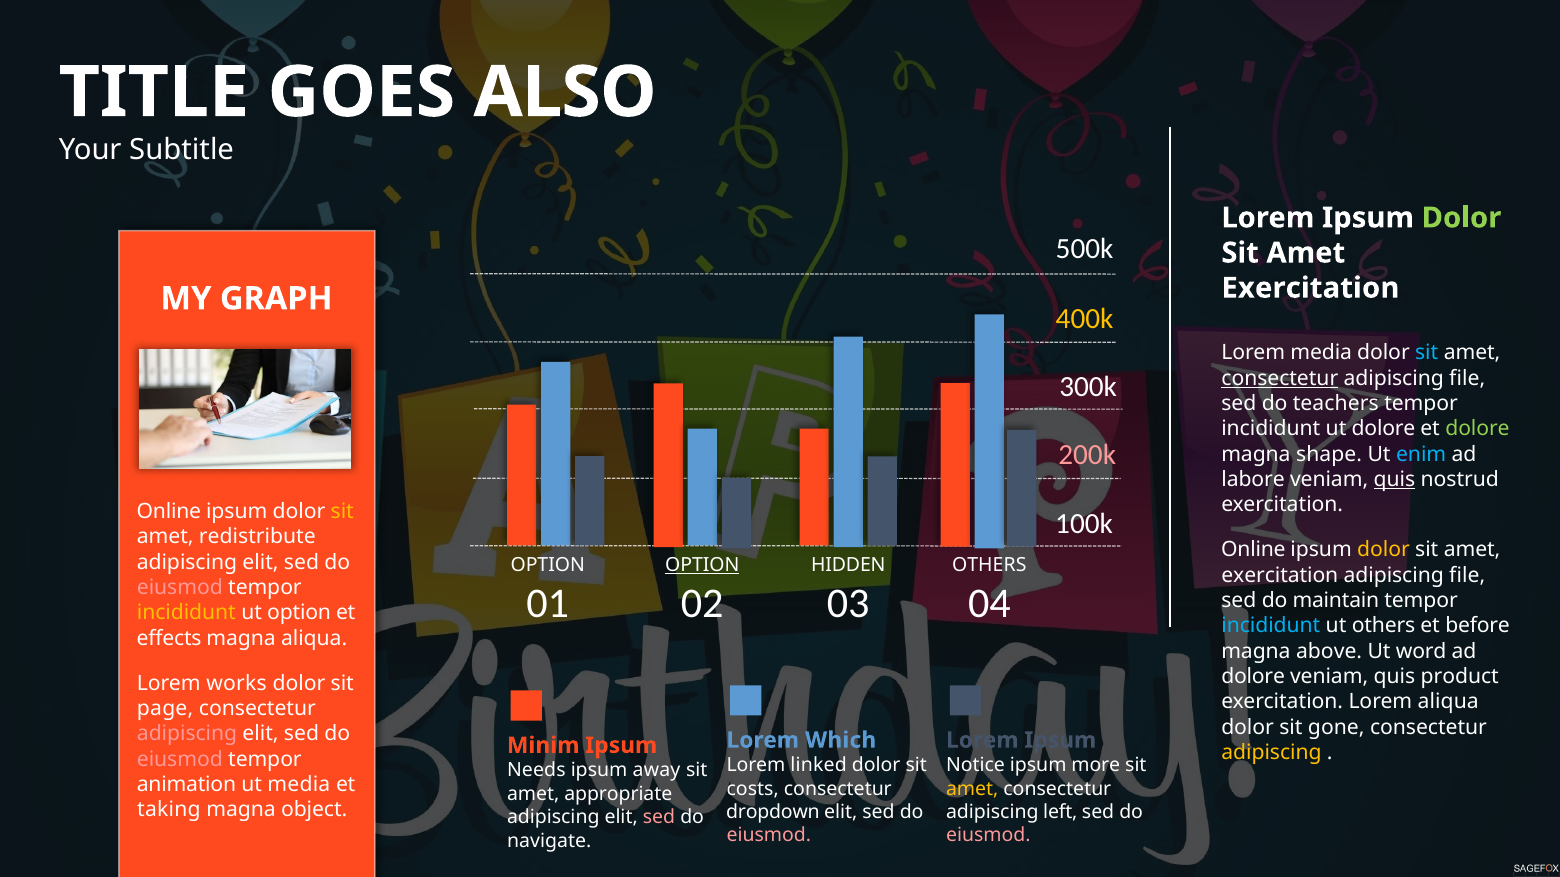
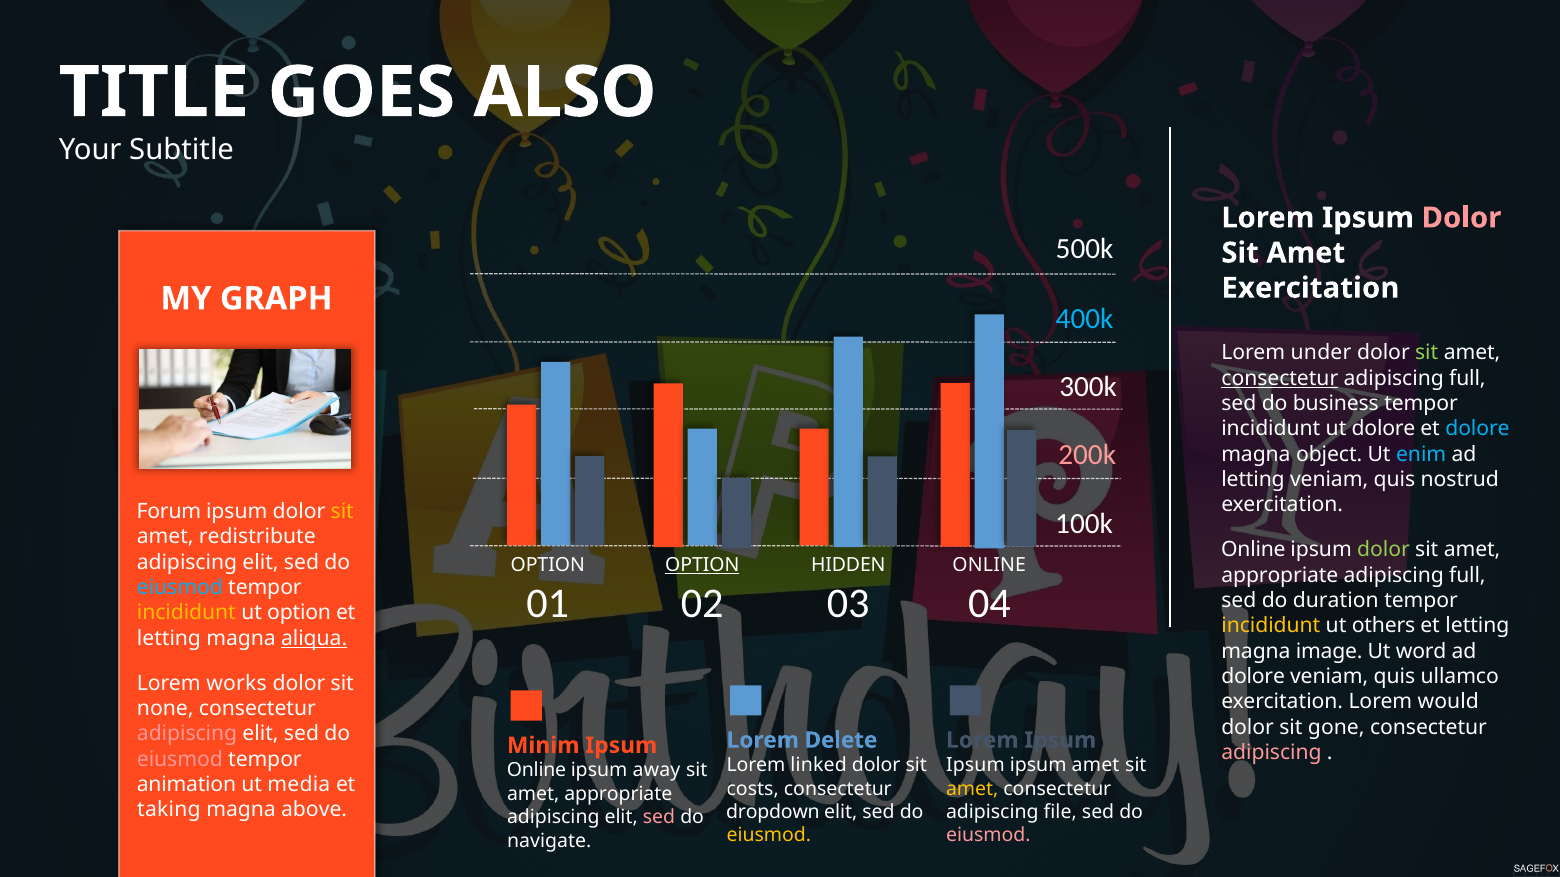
Dolor colour: light green -> pink (1461, 218)
400k colour: yellow -> light blue (1085, 319)
Lorem media: media -> under (1321, 353)
sit colour: light blue -> light green (1427, 353)
file: file -> full (1467, 378)
teachers: teachers -> business (1336, 404)
dolore colour: light green -> light blue (1477, 429)
shape: shape -> object (1329, 454)
labore: labore -> letting (1253, 480)
quis underline: present -> none (1394, 480)
Online: Online -> Forum (169, 512)
dolor colour: yellow -> light green (1383, 550)
OTHERS: OTHERS -> ONLINE (989, 565)
exercitation: exercitation -> appropriate (1280, 575)
file: file -> full (1467, 575)
eiusmod colour: pink -> light blue (180, 588)
maintain: maintain -> duration (1336, 601)
incididunt colour: light blue -> yellow (1271, 626)
before: before -> letting (1477, 626)
effects: effects -> letting (169, 639)
aliqua underline: none -> present (314, 639)
above: above -> image (1329, 652)
product: product -> ullamco (1460, 677)
Lorem aliqua: aliqua -> would (1448, 702)
page: page -> none (165, 709)
Which: Which -> Delete (841, 741)
adipiscing colour: yellow -> pink (1271, 753)
Notice: Notice -> Ipsum (975, 766)
ipsum more: more -> amet (1096, 766)
Needs: Needs -> Online (536, 771)
object: object -> above (314, 810)
left: left -> file (1060, 813)
eiusmod colour: pink -> yellow (769, 836)
